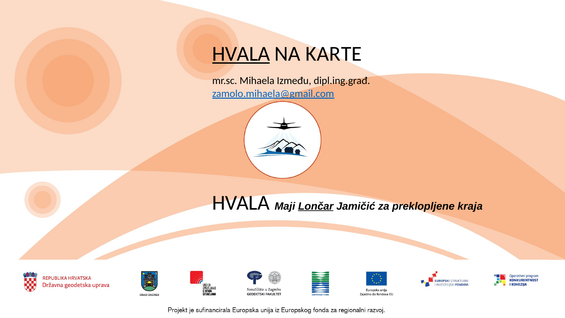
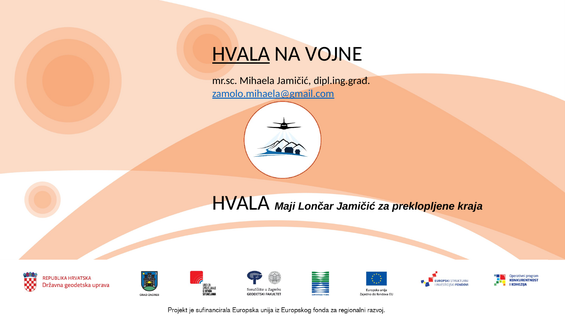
KARTE: KARTE -> VOJNE (334, 54)
Mihaela Između: Između -> Jamičić (294, 81)
Lončar underline: present -> none (316, 206)
